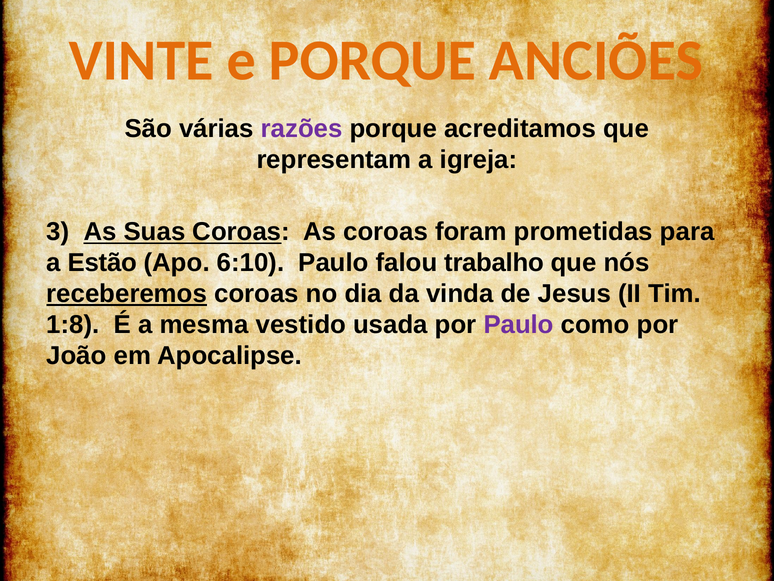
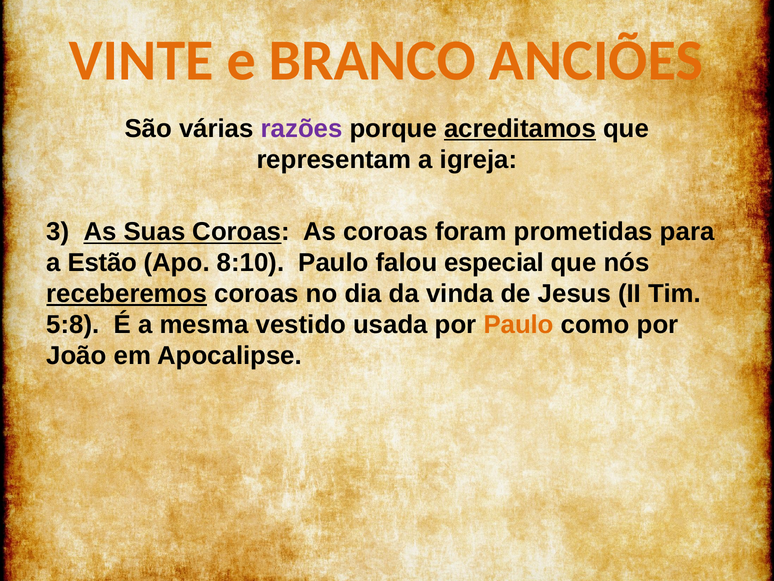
e PORQUE: PORQUE -> BRANCO (373, 60)
acreditamos underline: none -> present (520, 129)
6:10: 6:10 -> 8:10 (250, 263)
trabalho: trabalho -> especial (494, 263)
1:8: 1:8 -> 5:8 (73, 325)
Paulo colour: purple -> orange (519, 325)
